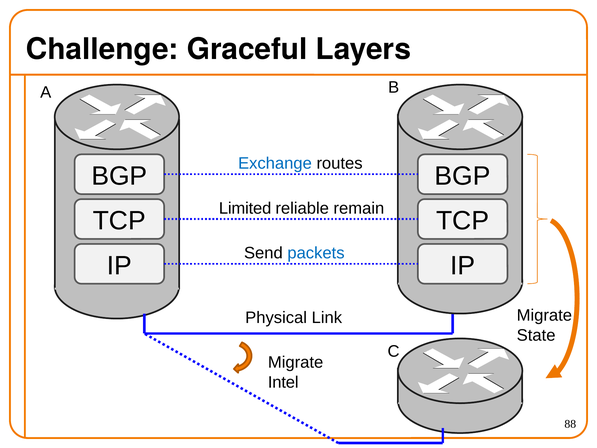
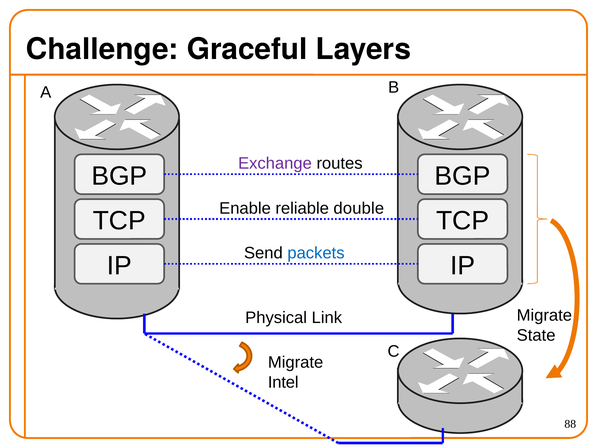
Exchange colour: blue -> purple (275, 163)
Limited: Limited -> Enable (245, 208)
remain: remain -> double (359, 208)
